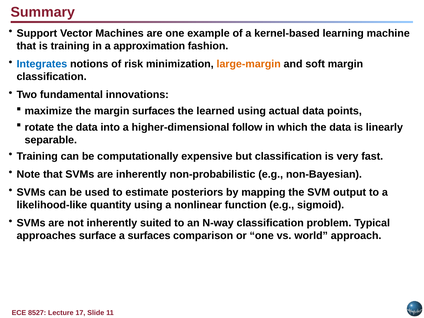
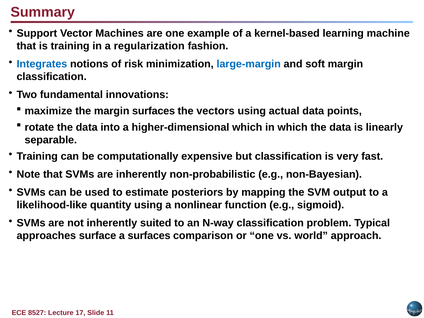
approximation: approximation -> regularization (149, 46)
large-margin colour: orange -> blue (249, 64)
learned: learned -> vectors (216, 111)
higher-dimensional follow: follow -> which (247, 127)
